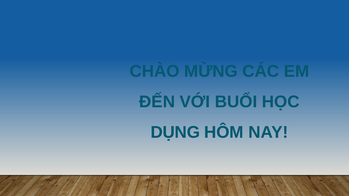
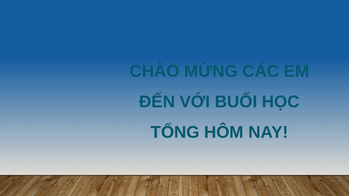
DỤNG: DỤNG -> TỔNG (175, 132)
